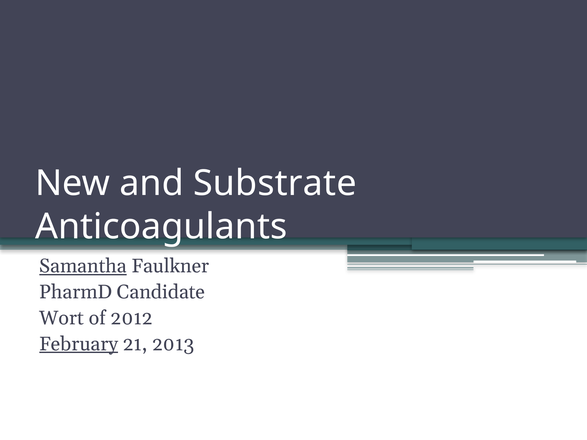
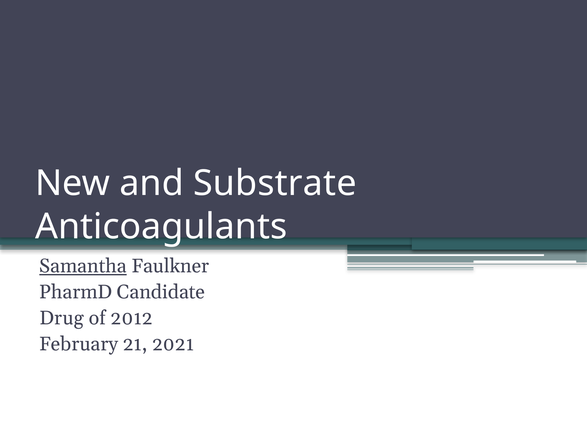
Wort: Wort -> Drug (62, 318)
February underline: present -> none (79, 344)
2013: 2013 -> 2021 (173, 344)
